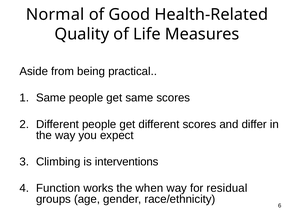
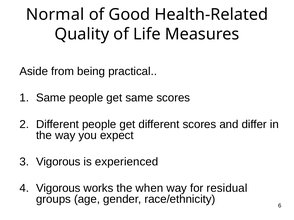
Climbing: Climbing -> Vigorous (58, 162)
interventions: interventions -> experienced (127, 162)
Function: Function -> Vigorous (58, 189)
